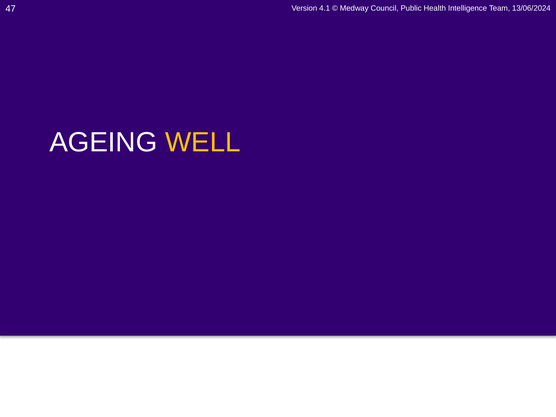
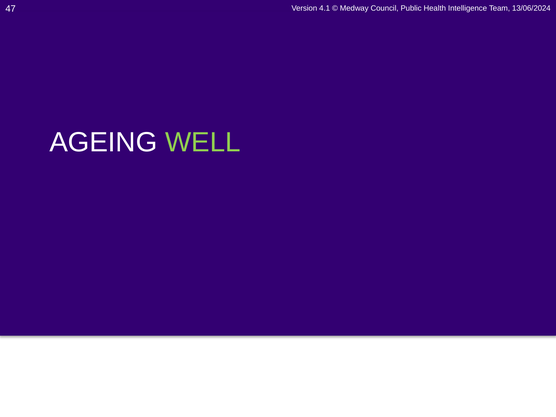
WELL colour: yellow -> light green (203, 142)
